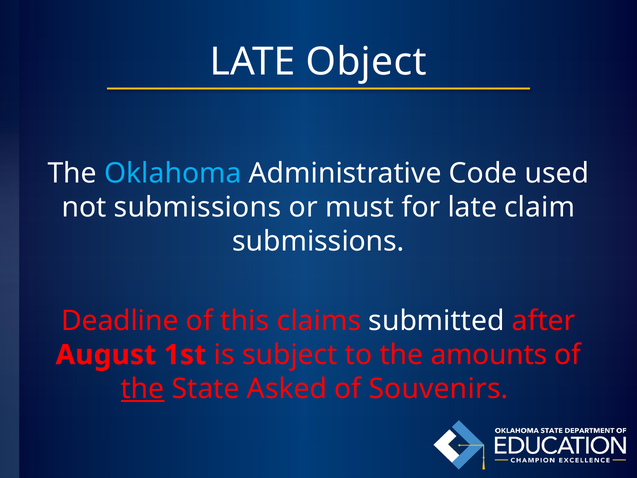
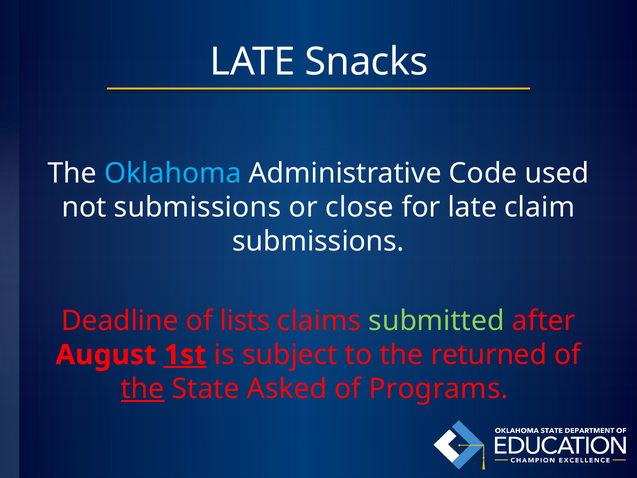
Object: Object -> Snacks (367, 62)
must: must -> close (360, 207)
this: this -> lists (245, 321)
submitted colour: white -> light green (437, 321)
1st underline: none -> present (185, 355)
amounts: amounts -> returned (489, 355)
Souvenirs: Souvenirs -> Programs (438, 389)
